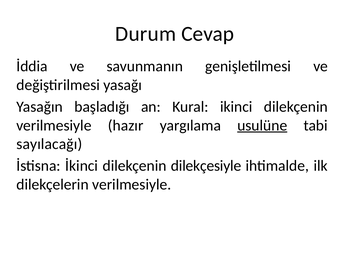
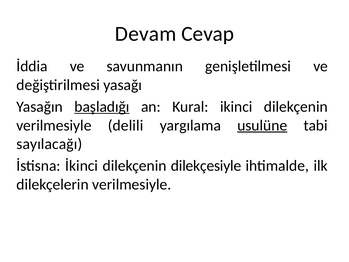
Durum: Durum -> Devam (146, 34)
başladığı underline: none -> present (102, 107)
hazır: hazır -> delili (126, 125)
